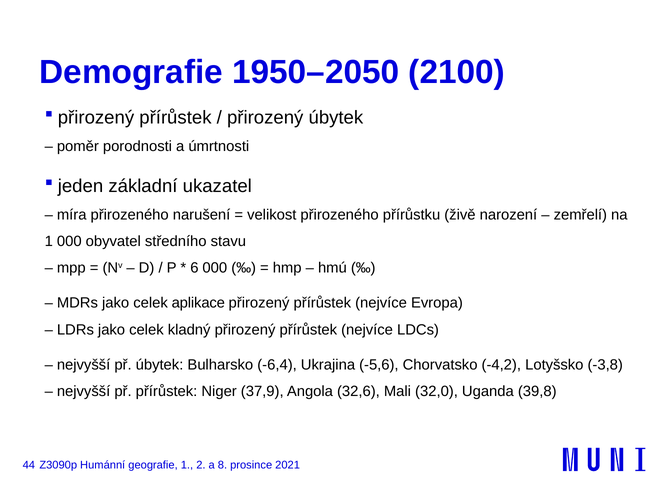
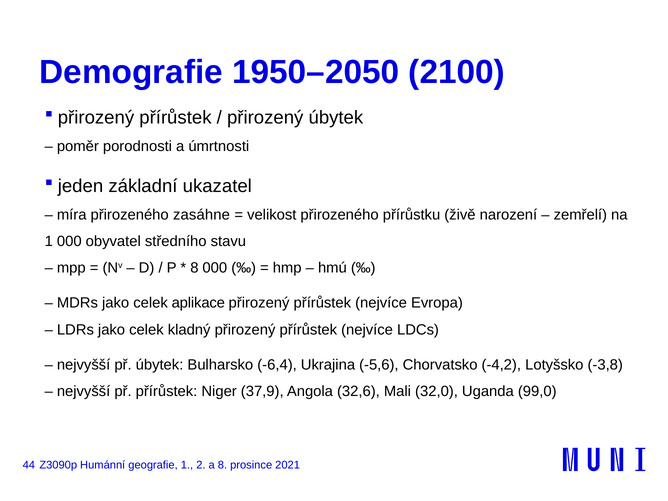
narušení: narušení -> zasáhne (201, 215)
6: 6 -> 8 (194, 268)
39,8: 39,8 -> 99,0 (537, 391)
